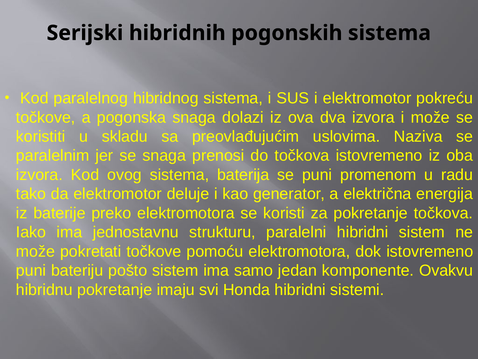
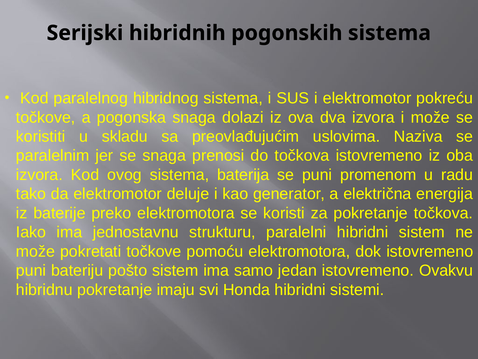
jedan komponente: komponente -> istovremeno (368, 270)
